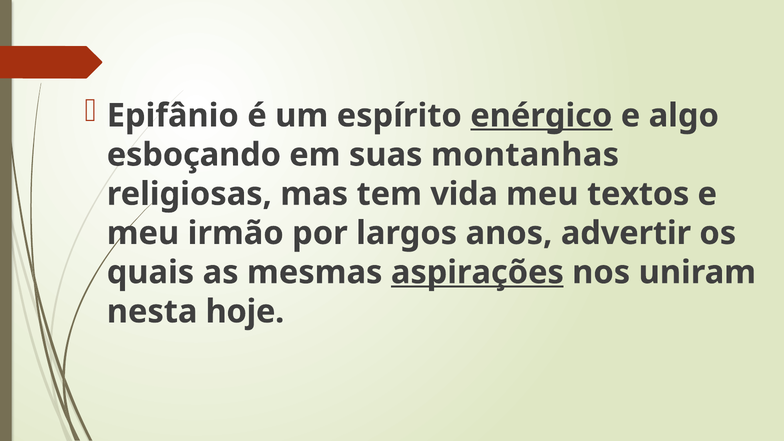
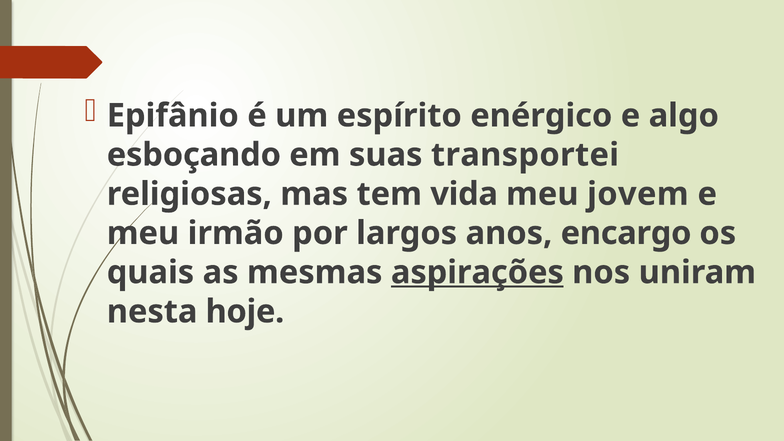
enérgico underline: present -> none (541, 116)
montanhas: montanhas -> transportei (525, 155)
textos: textos -> jovem (638, 194)
advertir: advertir -> encargo (626, 233)
